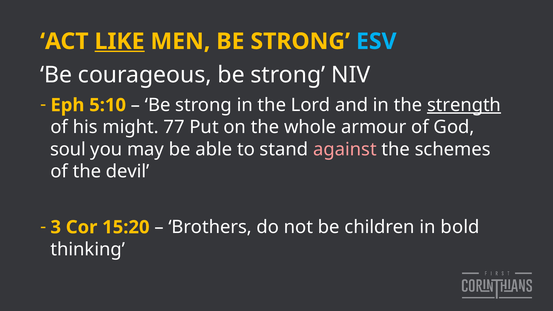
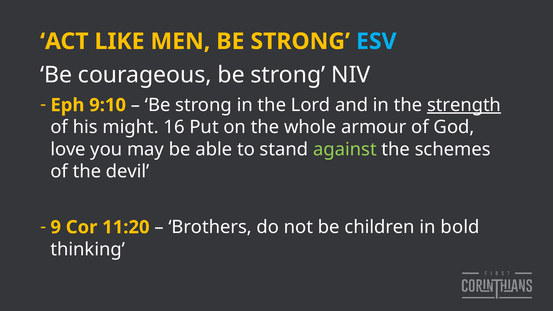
LIKE underline: present -> none (120, 41)
5:10: 5:10 -> 9:10 (108, 105)
77: 77 -> 16 (174, 127)
soul: soul -> love (68, 149)
against colour: pink -> light green (345, 149)
3: 3 -> 9 (56, 227)
15:20: 15:20 -> 11:20 (126, 227)
